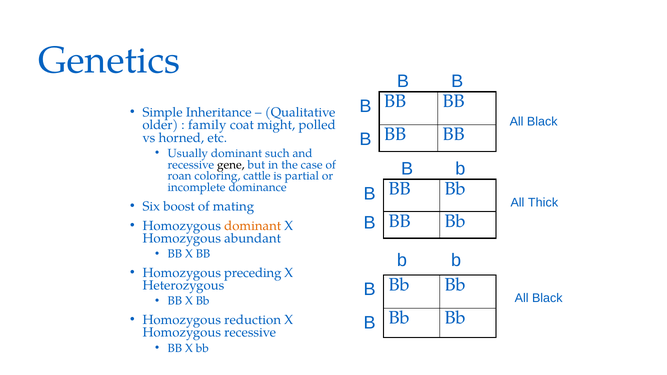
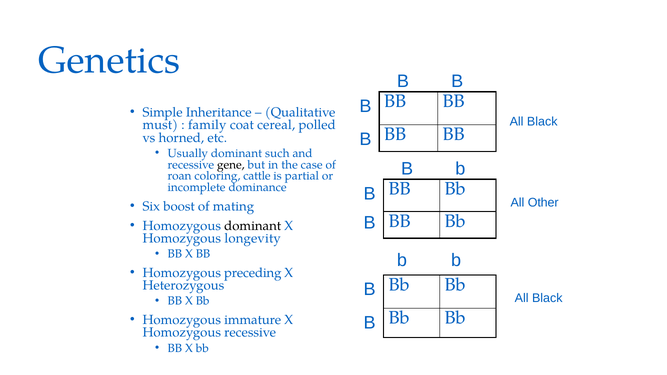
older: older -> must (160, 125)
might: might -> cereal (276, 125)
Thick: Thick -> Other (543, 203)
dominant colour: orange -> black (253, 226)
abundant: abundant -> longevity (253, 239)
reduction: reduction -> immature (253, 320)
